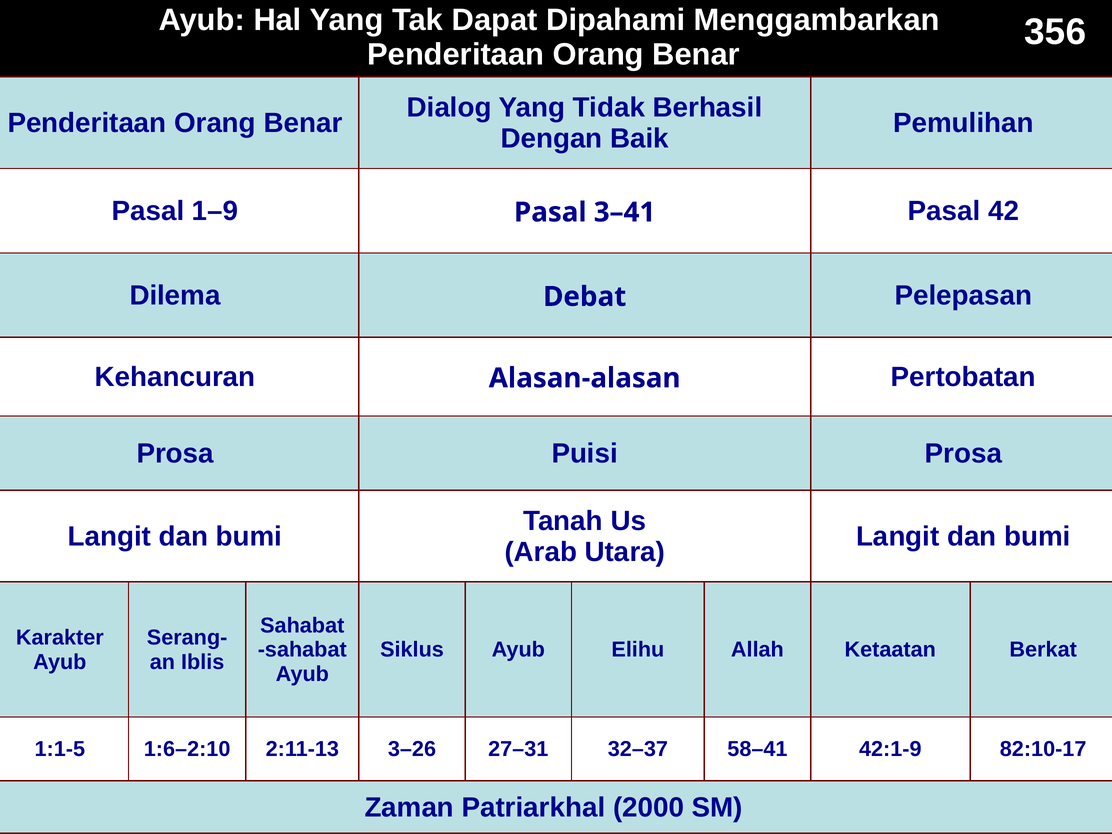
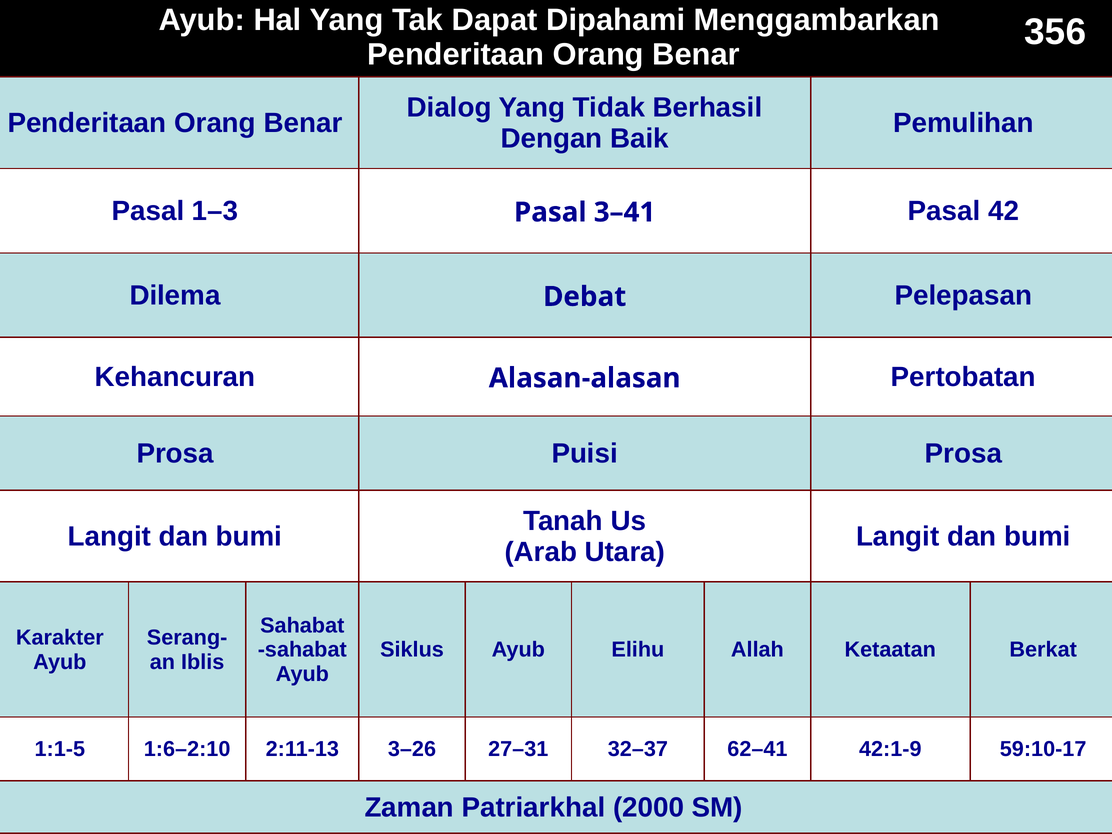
1–9: 1–9 -> 1–3 (215, 211)
58–41: 58–41 -> 62–41 (757, 749)
82:10-17: 82:10-17 -> 59:10-17 (1043, 749)
